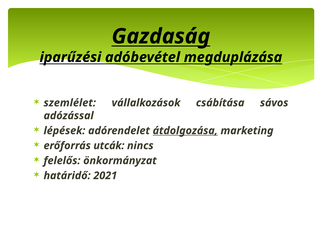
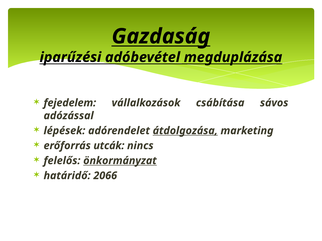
szemlélet: szemlélet -> fejedelem (70, 103)
önkormányzat underline: none -> present (120, 161)
2021: 2021 -> 2066 (105, 176)
